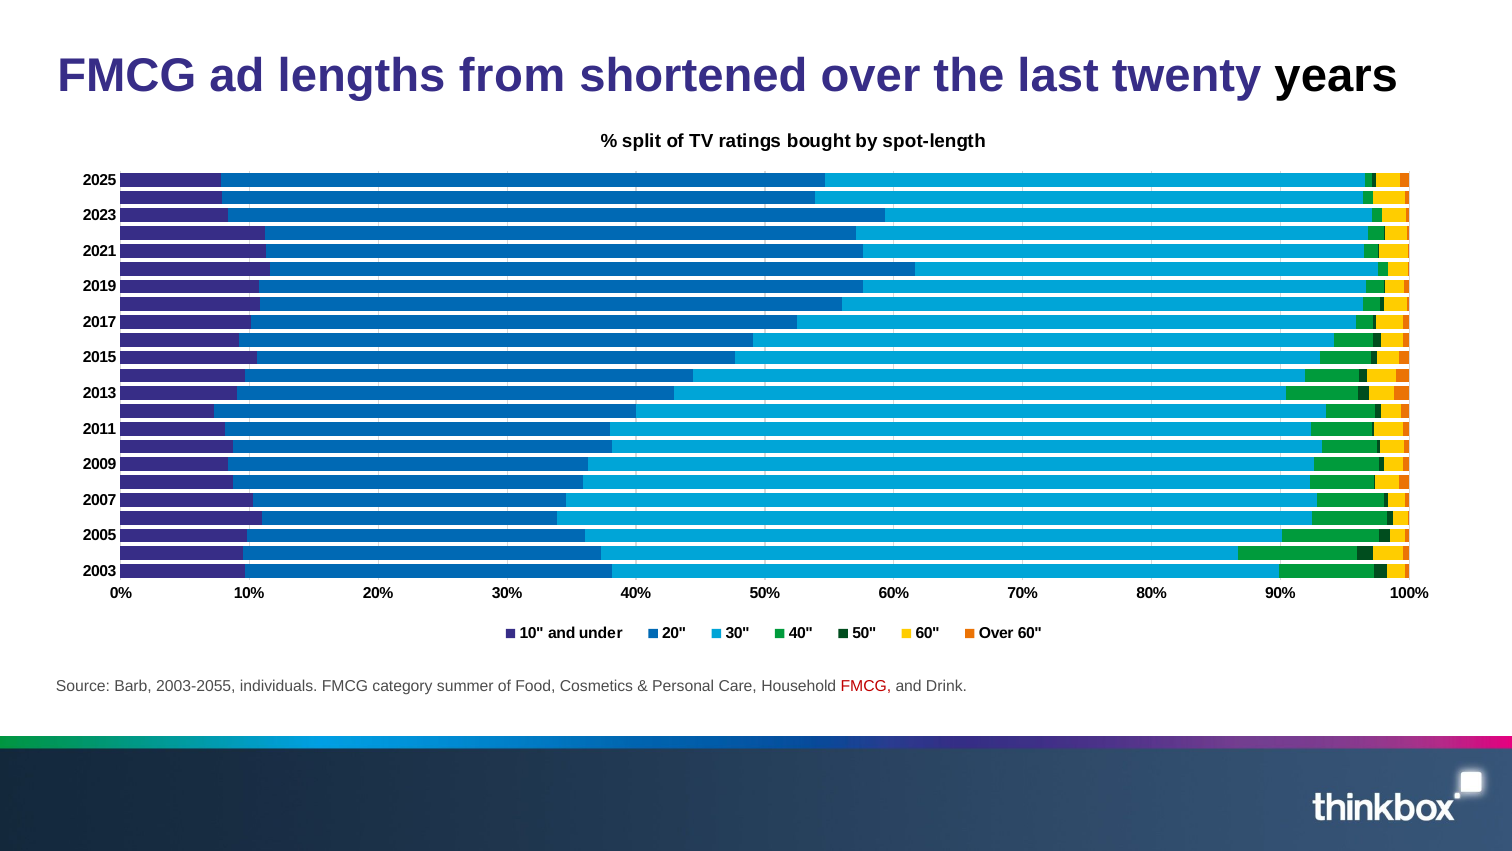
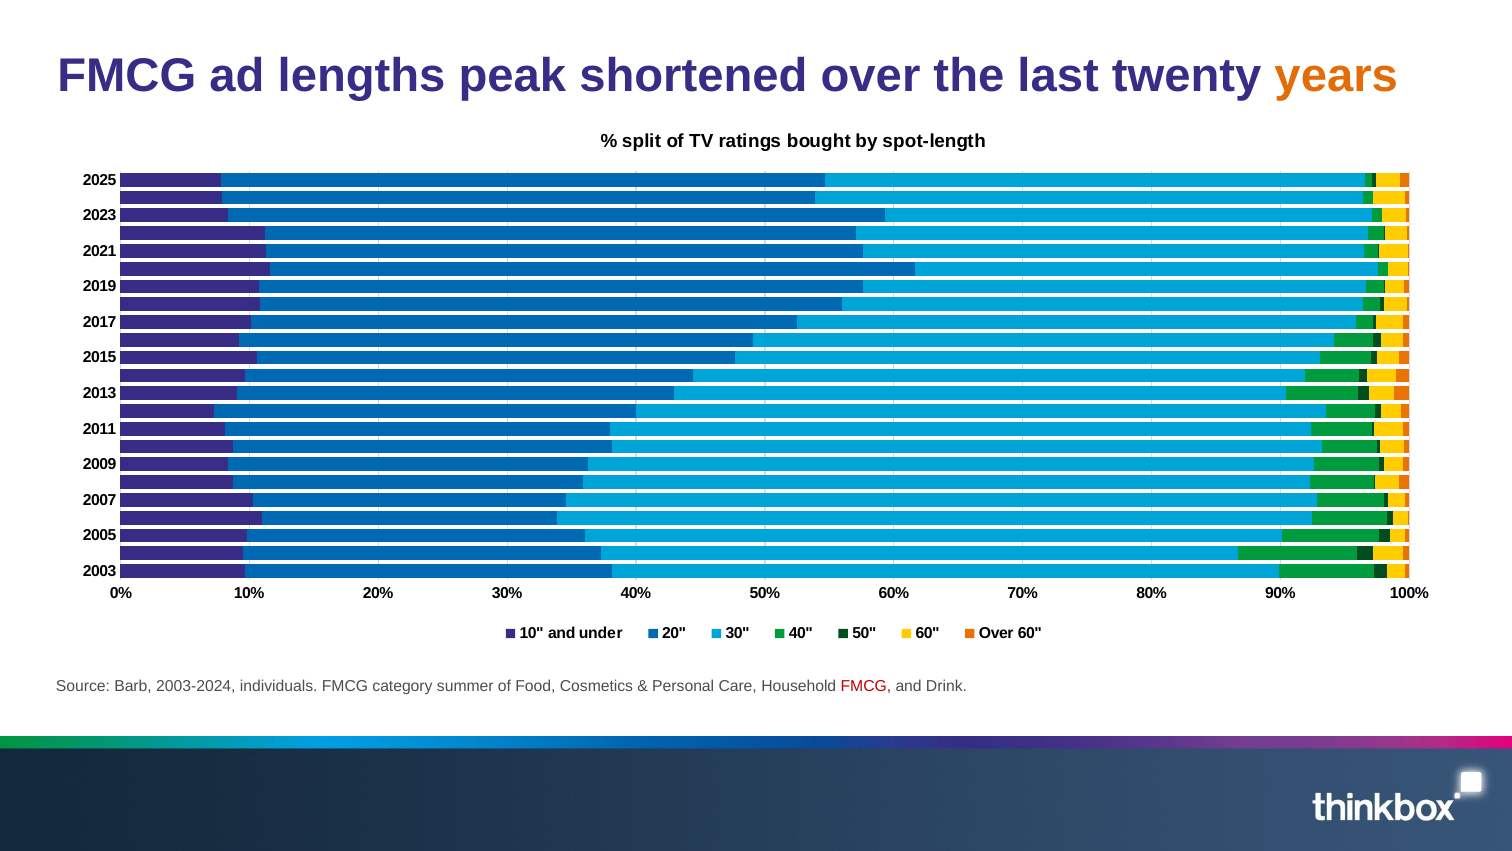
from: from -> peak (512, 76)
years colour: black -> orange (1336, 76)
2003-2055: 2003-2055 -> 2003-2024 (196, 686)
